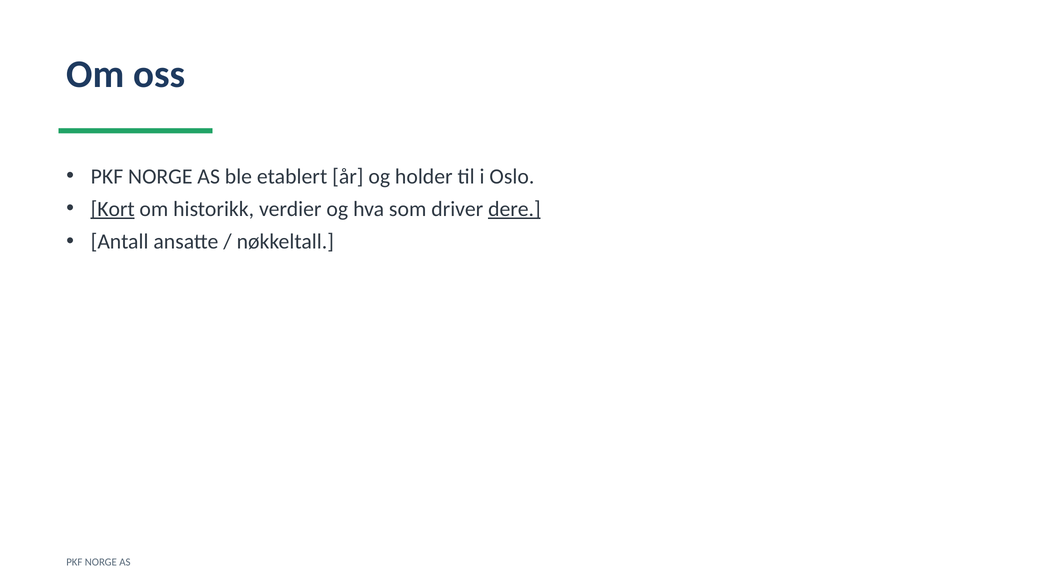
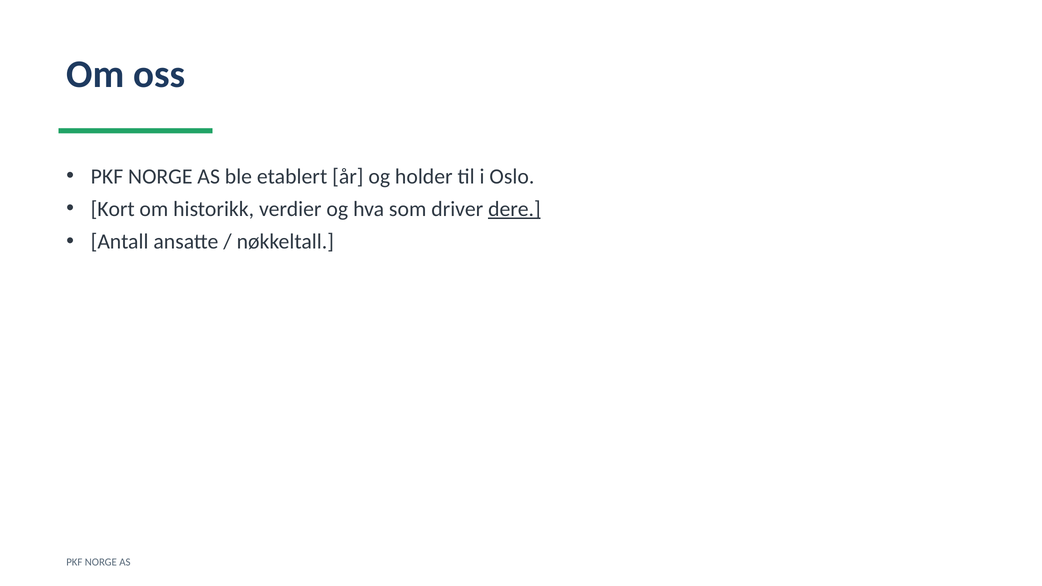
Kort underline: present -> none (113, 209)
